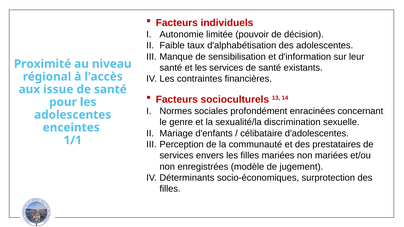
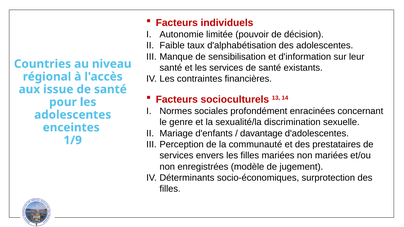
Proximité: Proximité -> Countries (42, 64)
célibataire: célibataire -> davantage (261, 133)
1/1: 1/1 -> 1/9 (73, 140)
